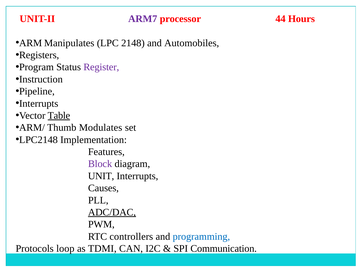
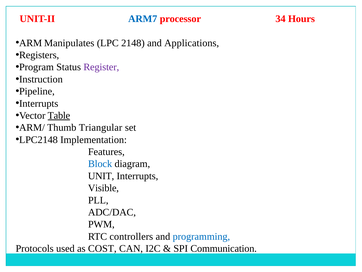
ARM7 colour: purple -> blue (143, 19)
44: 44 -> 34 (281, 19)
Automobiles: Automobiles -> Applications (192, 43)
Modulates: Modulates -> Triangular (101, 127)
Block colour: purple -> blue (100, 164)
Causes: Causes -> Visible (103, 188)
ADC/DAC underline: present -> none (112, 212)
loop: loop -> used (65, 248)
TDMI: TDMI -> COST (102, 248)
